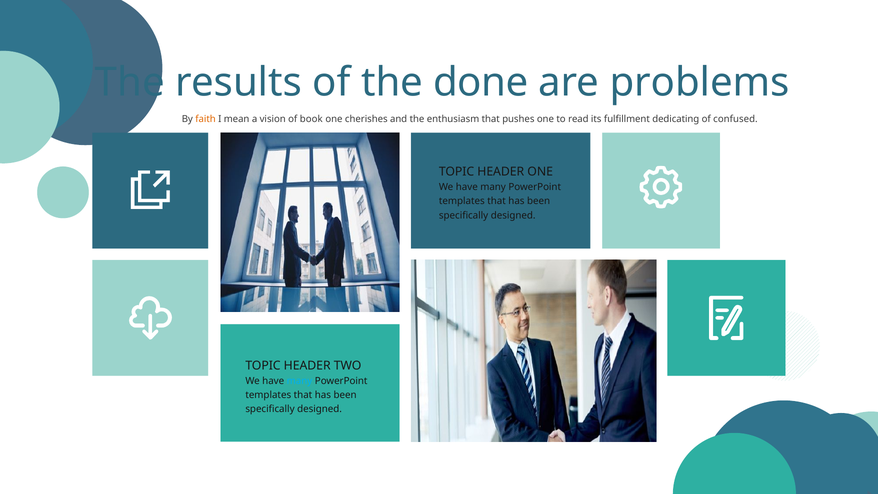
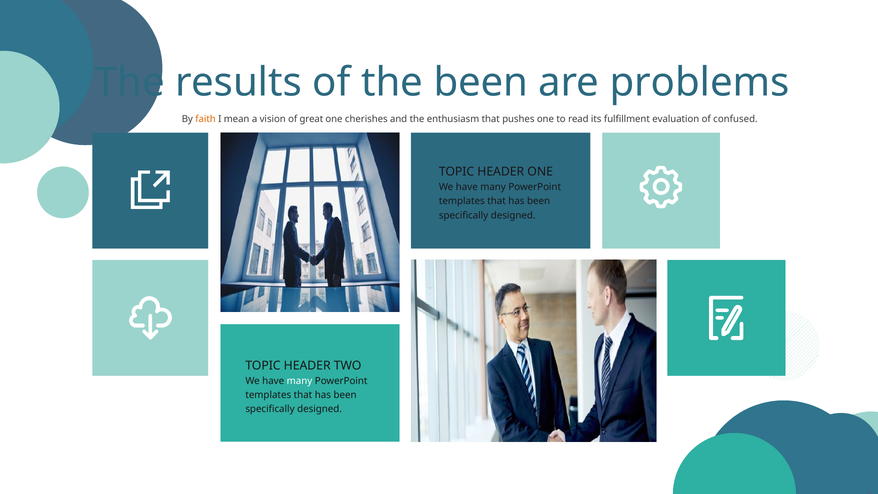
the done: done -> been (481, 83)
book: book -> great (311, 119)
dedicating: dedicating -> evaluation (676, 119)
many colour: light blue -> white (299, 381)
